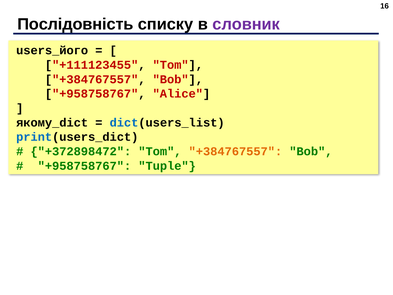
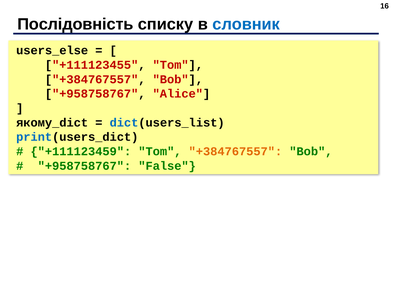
словник colour: purple -> blue (246, 24)
users_його: users_його -> users_else (52, 50)
+372898472: +372898472 -> +111123459 (81, 151)
Tuple: Tuple -> False (167, 166)
